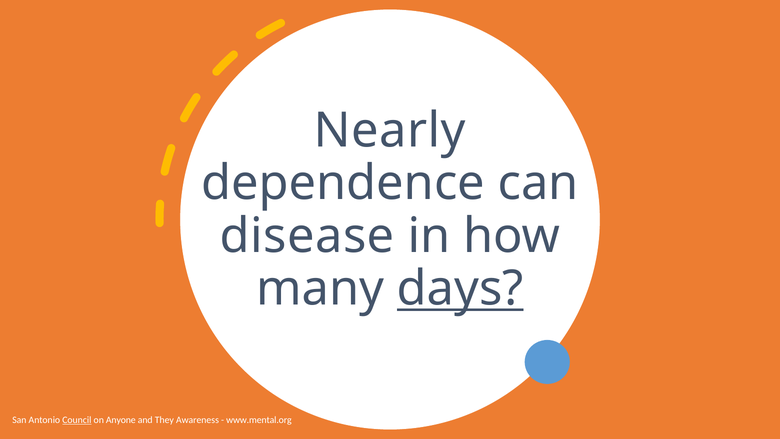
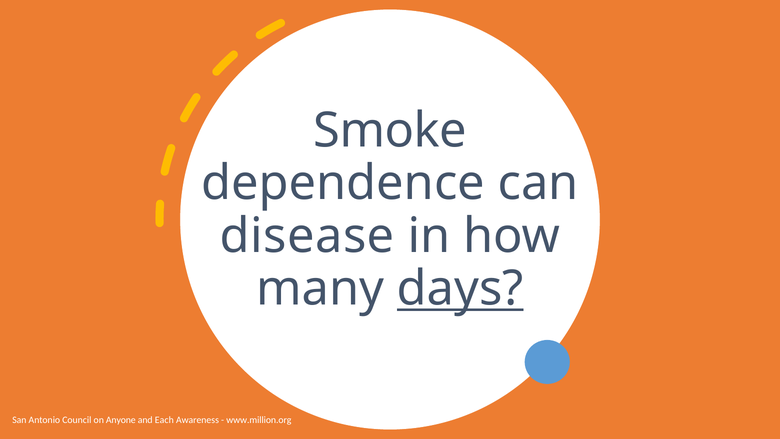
Nearly: Nearly -> Smoke (390, 131)
Council underline: present -> none (77, 420)
They: They -> Each (164, 420)
www.mental.org: www.mental.org -> www.million.org (259, 420)
